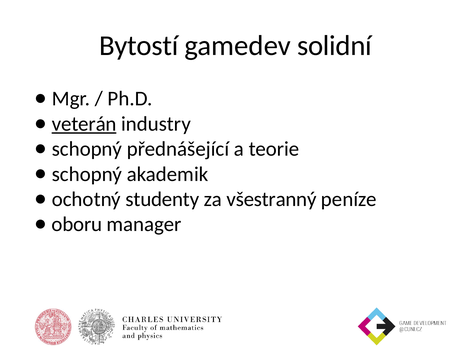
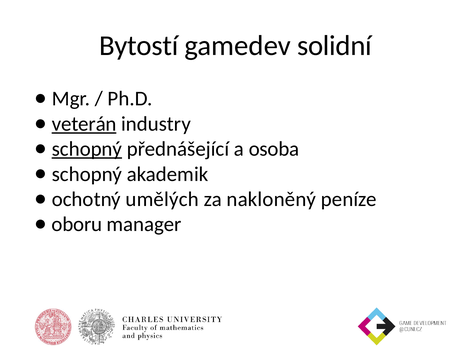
schopný underline: none -> present (87, 149)
teorie: teorie -> osoba (274, 149)
studenty: studenty -> umělých (162, 199)
všestranný: všestranný -> nakloněný (271, 199)
